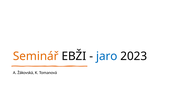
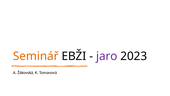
jaro colour: blue -> purple (107, 56)
